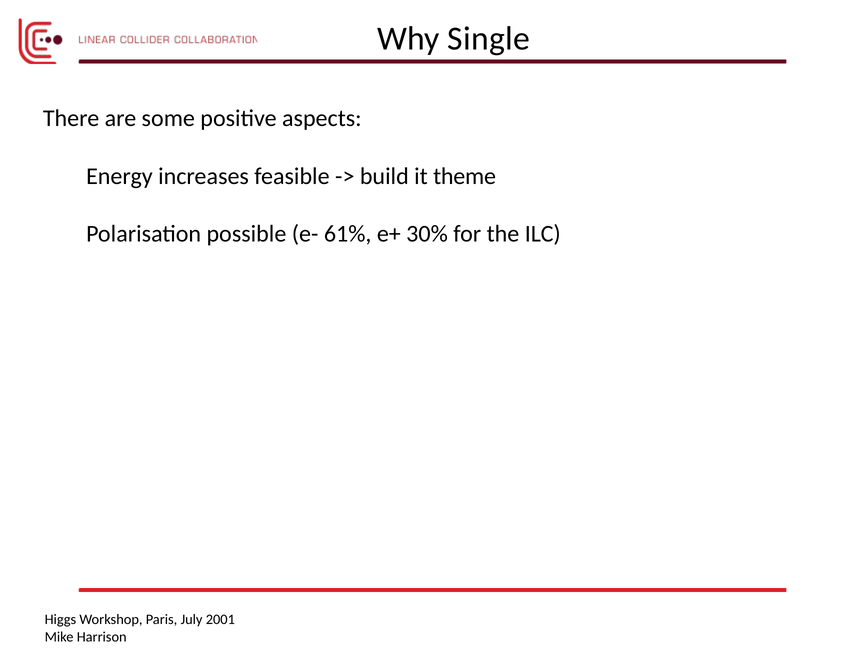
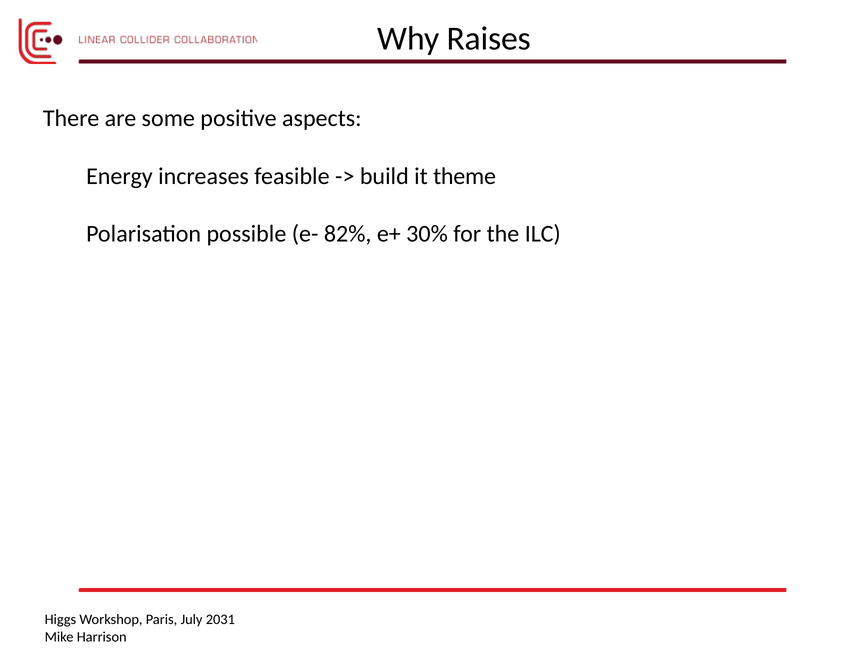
Single: Single -> Raises (489, 39)
61%: 61% -> 82% (348, 234)
2001: 2001 -> 2031 (220, 619)
